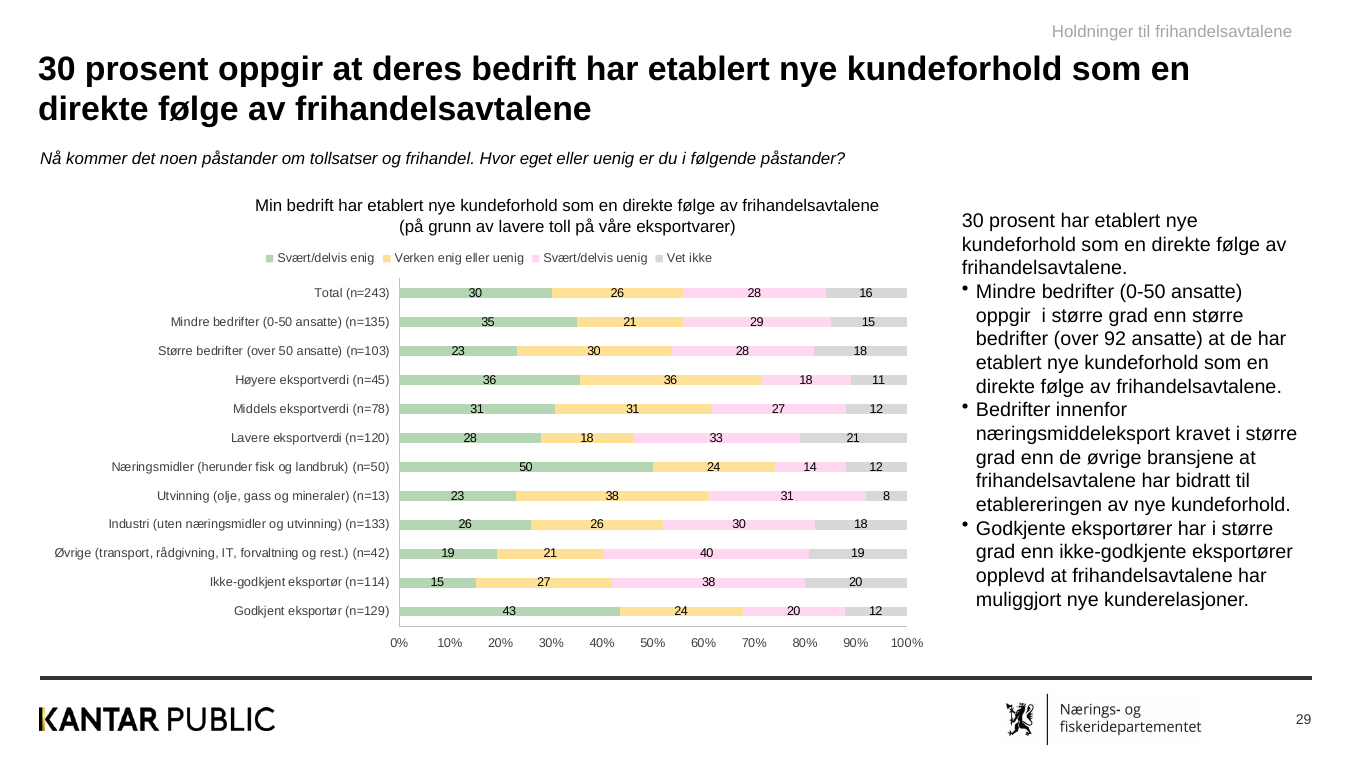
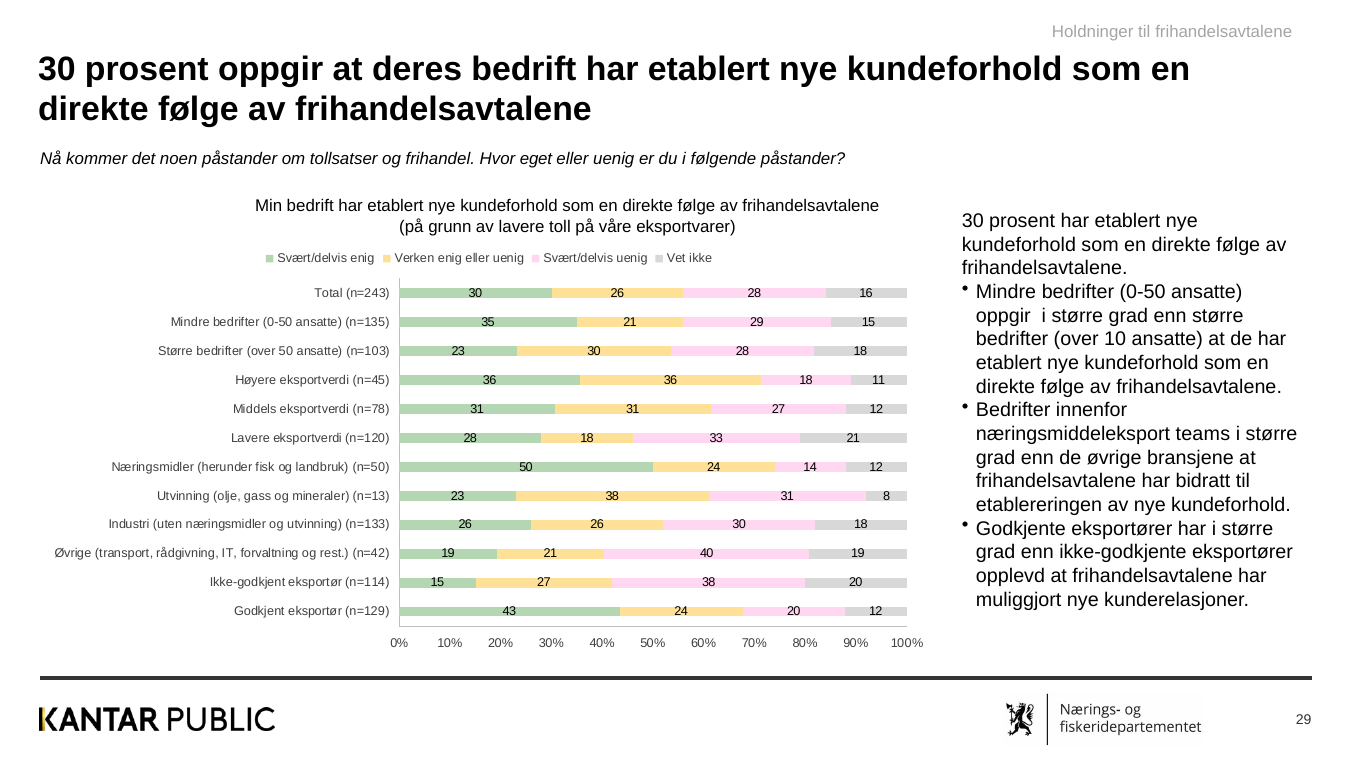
92: 92 -> 10 (1115, 340)
kravet: kravet -> teams (1203, 434)
